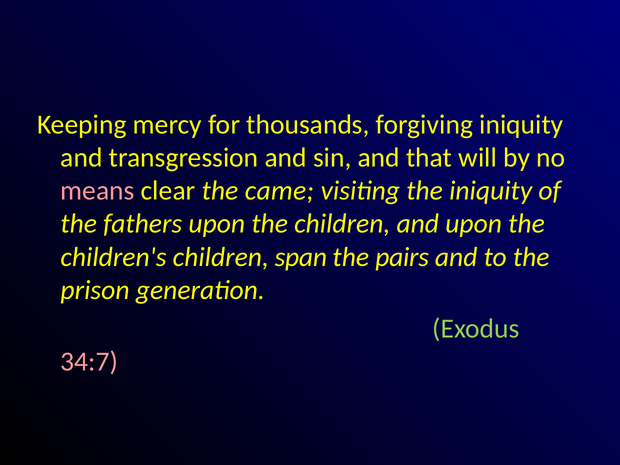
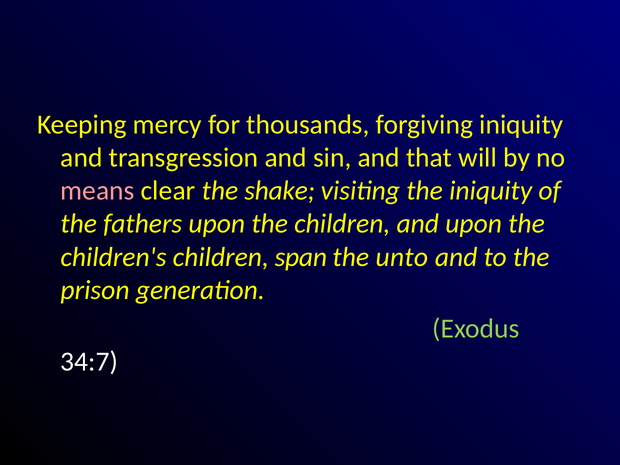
came: came -> shake (280, 191)
pairs: pairs -> unto (402, 257)
34:7 colour: pink -> white (89, 362)
